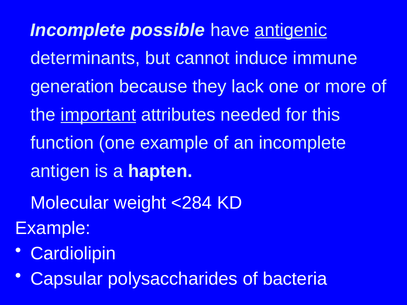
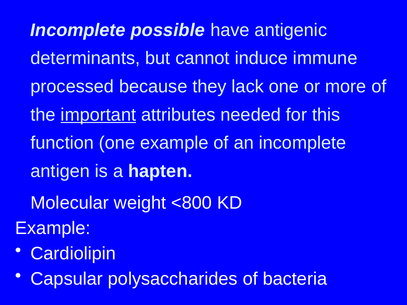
antigenic underline: present -> none (291, 30)
generation: generation -> processed (72, 87)
<284: <284 -> <800 (192, 203)
